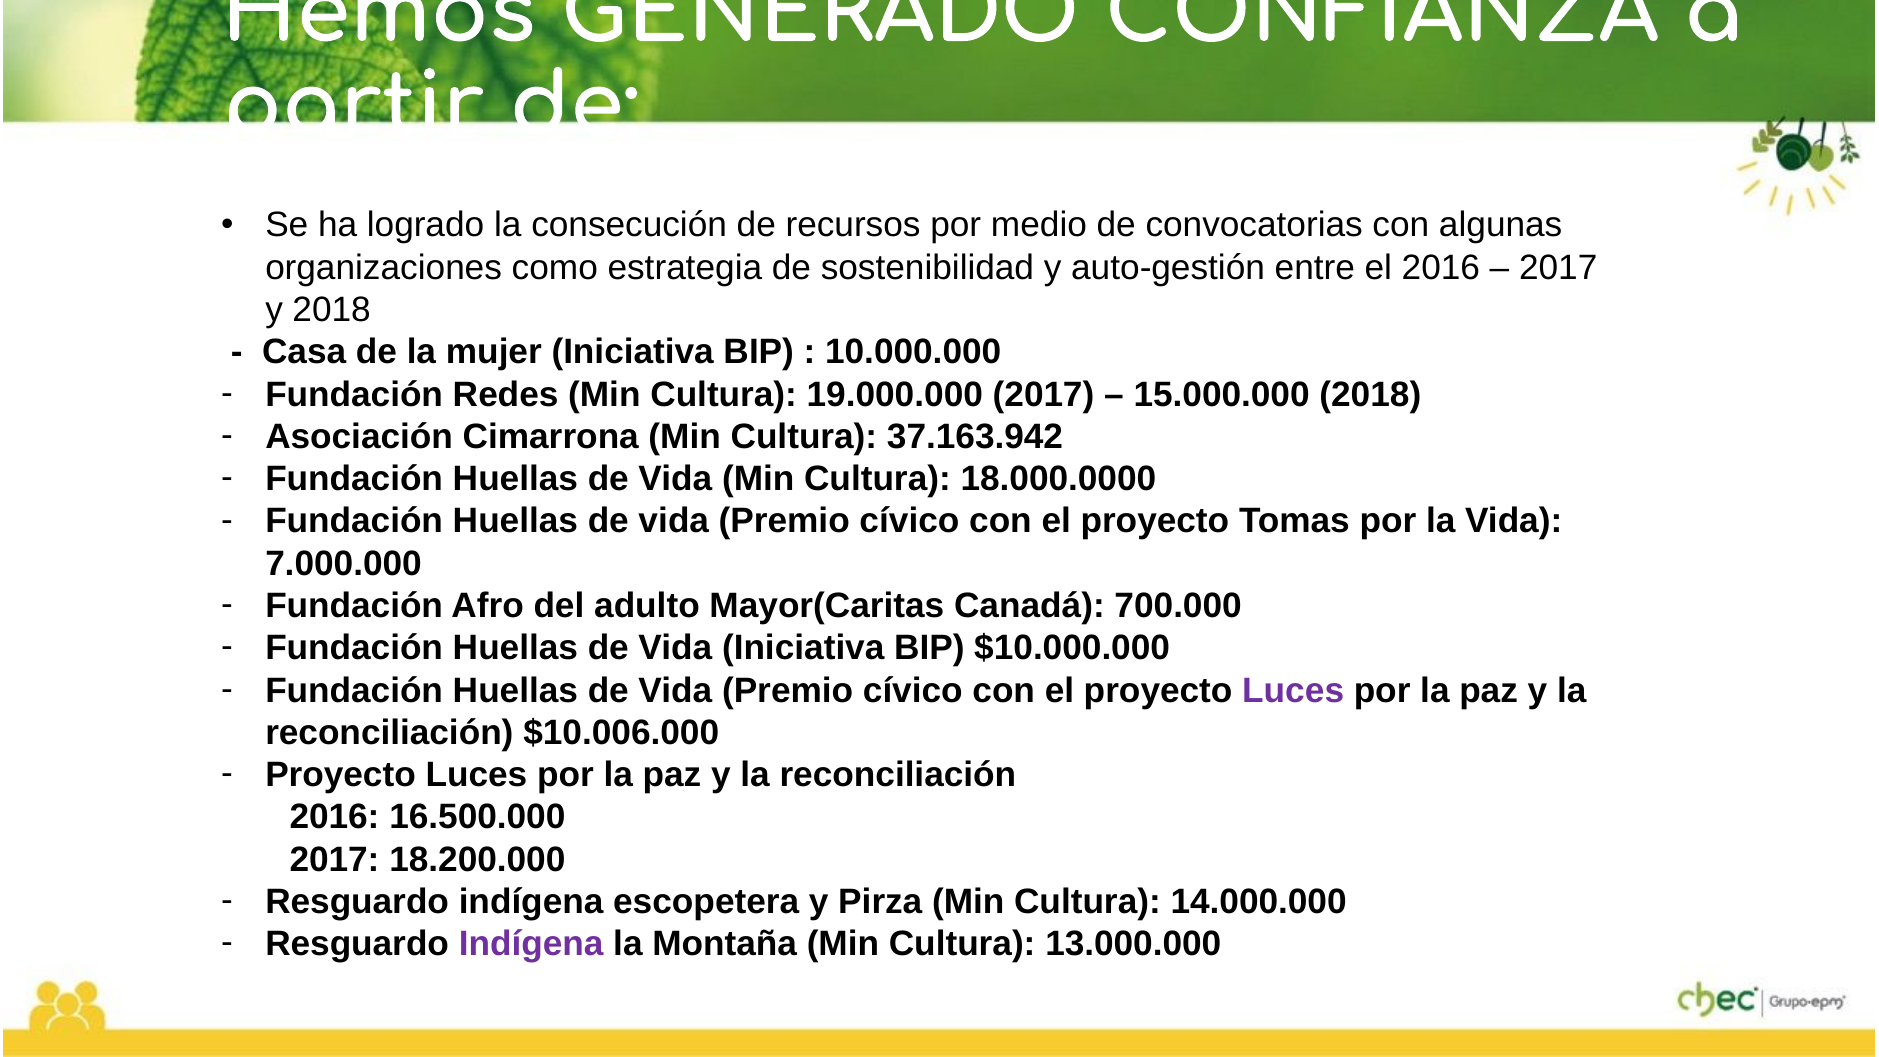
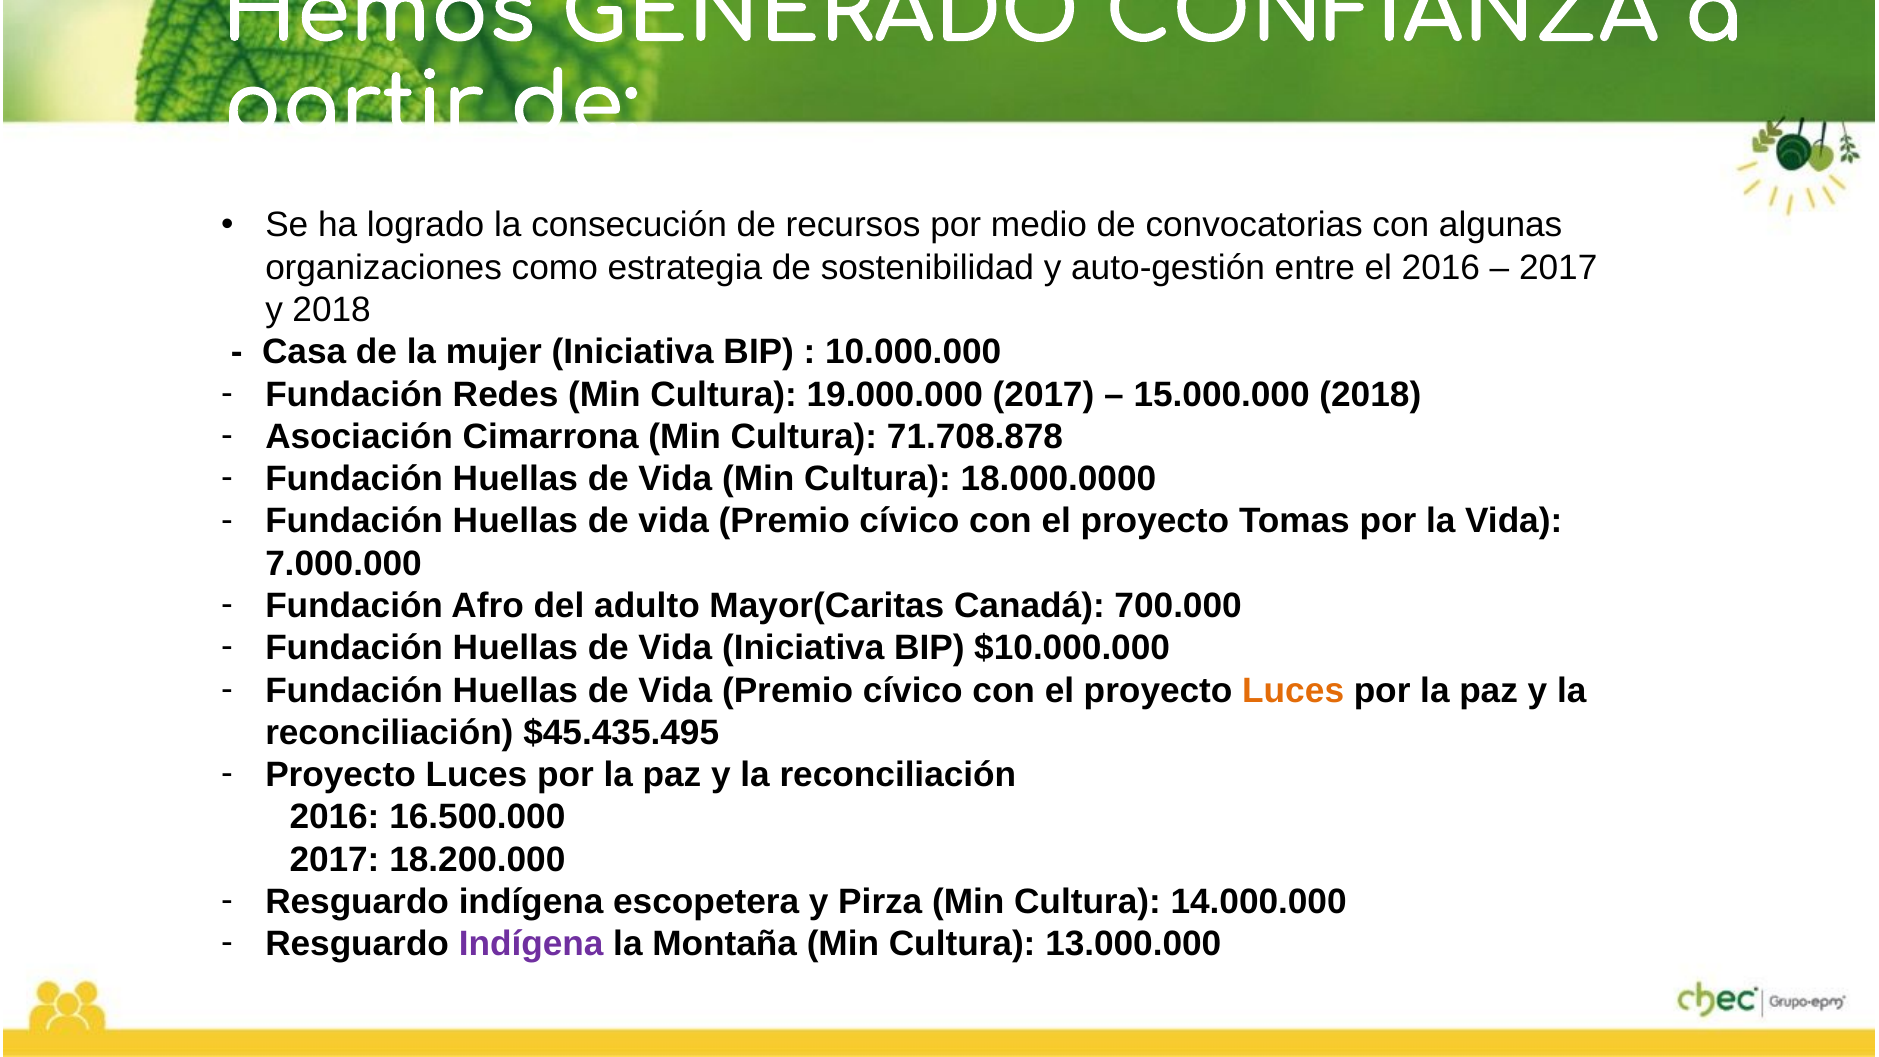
37.163.942: 37.163.942 -> 71.708.878 (975, 437)
Luces colour: purple -> orange (1293, 690)
$10.006.000: $10.006.000 -> $45.435.495 (621, 733)
